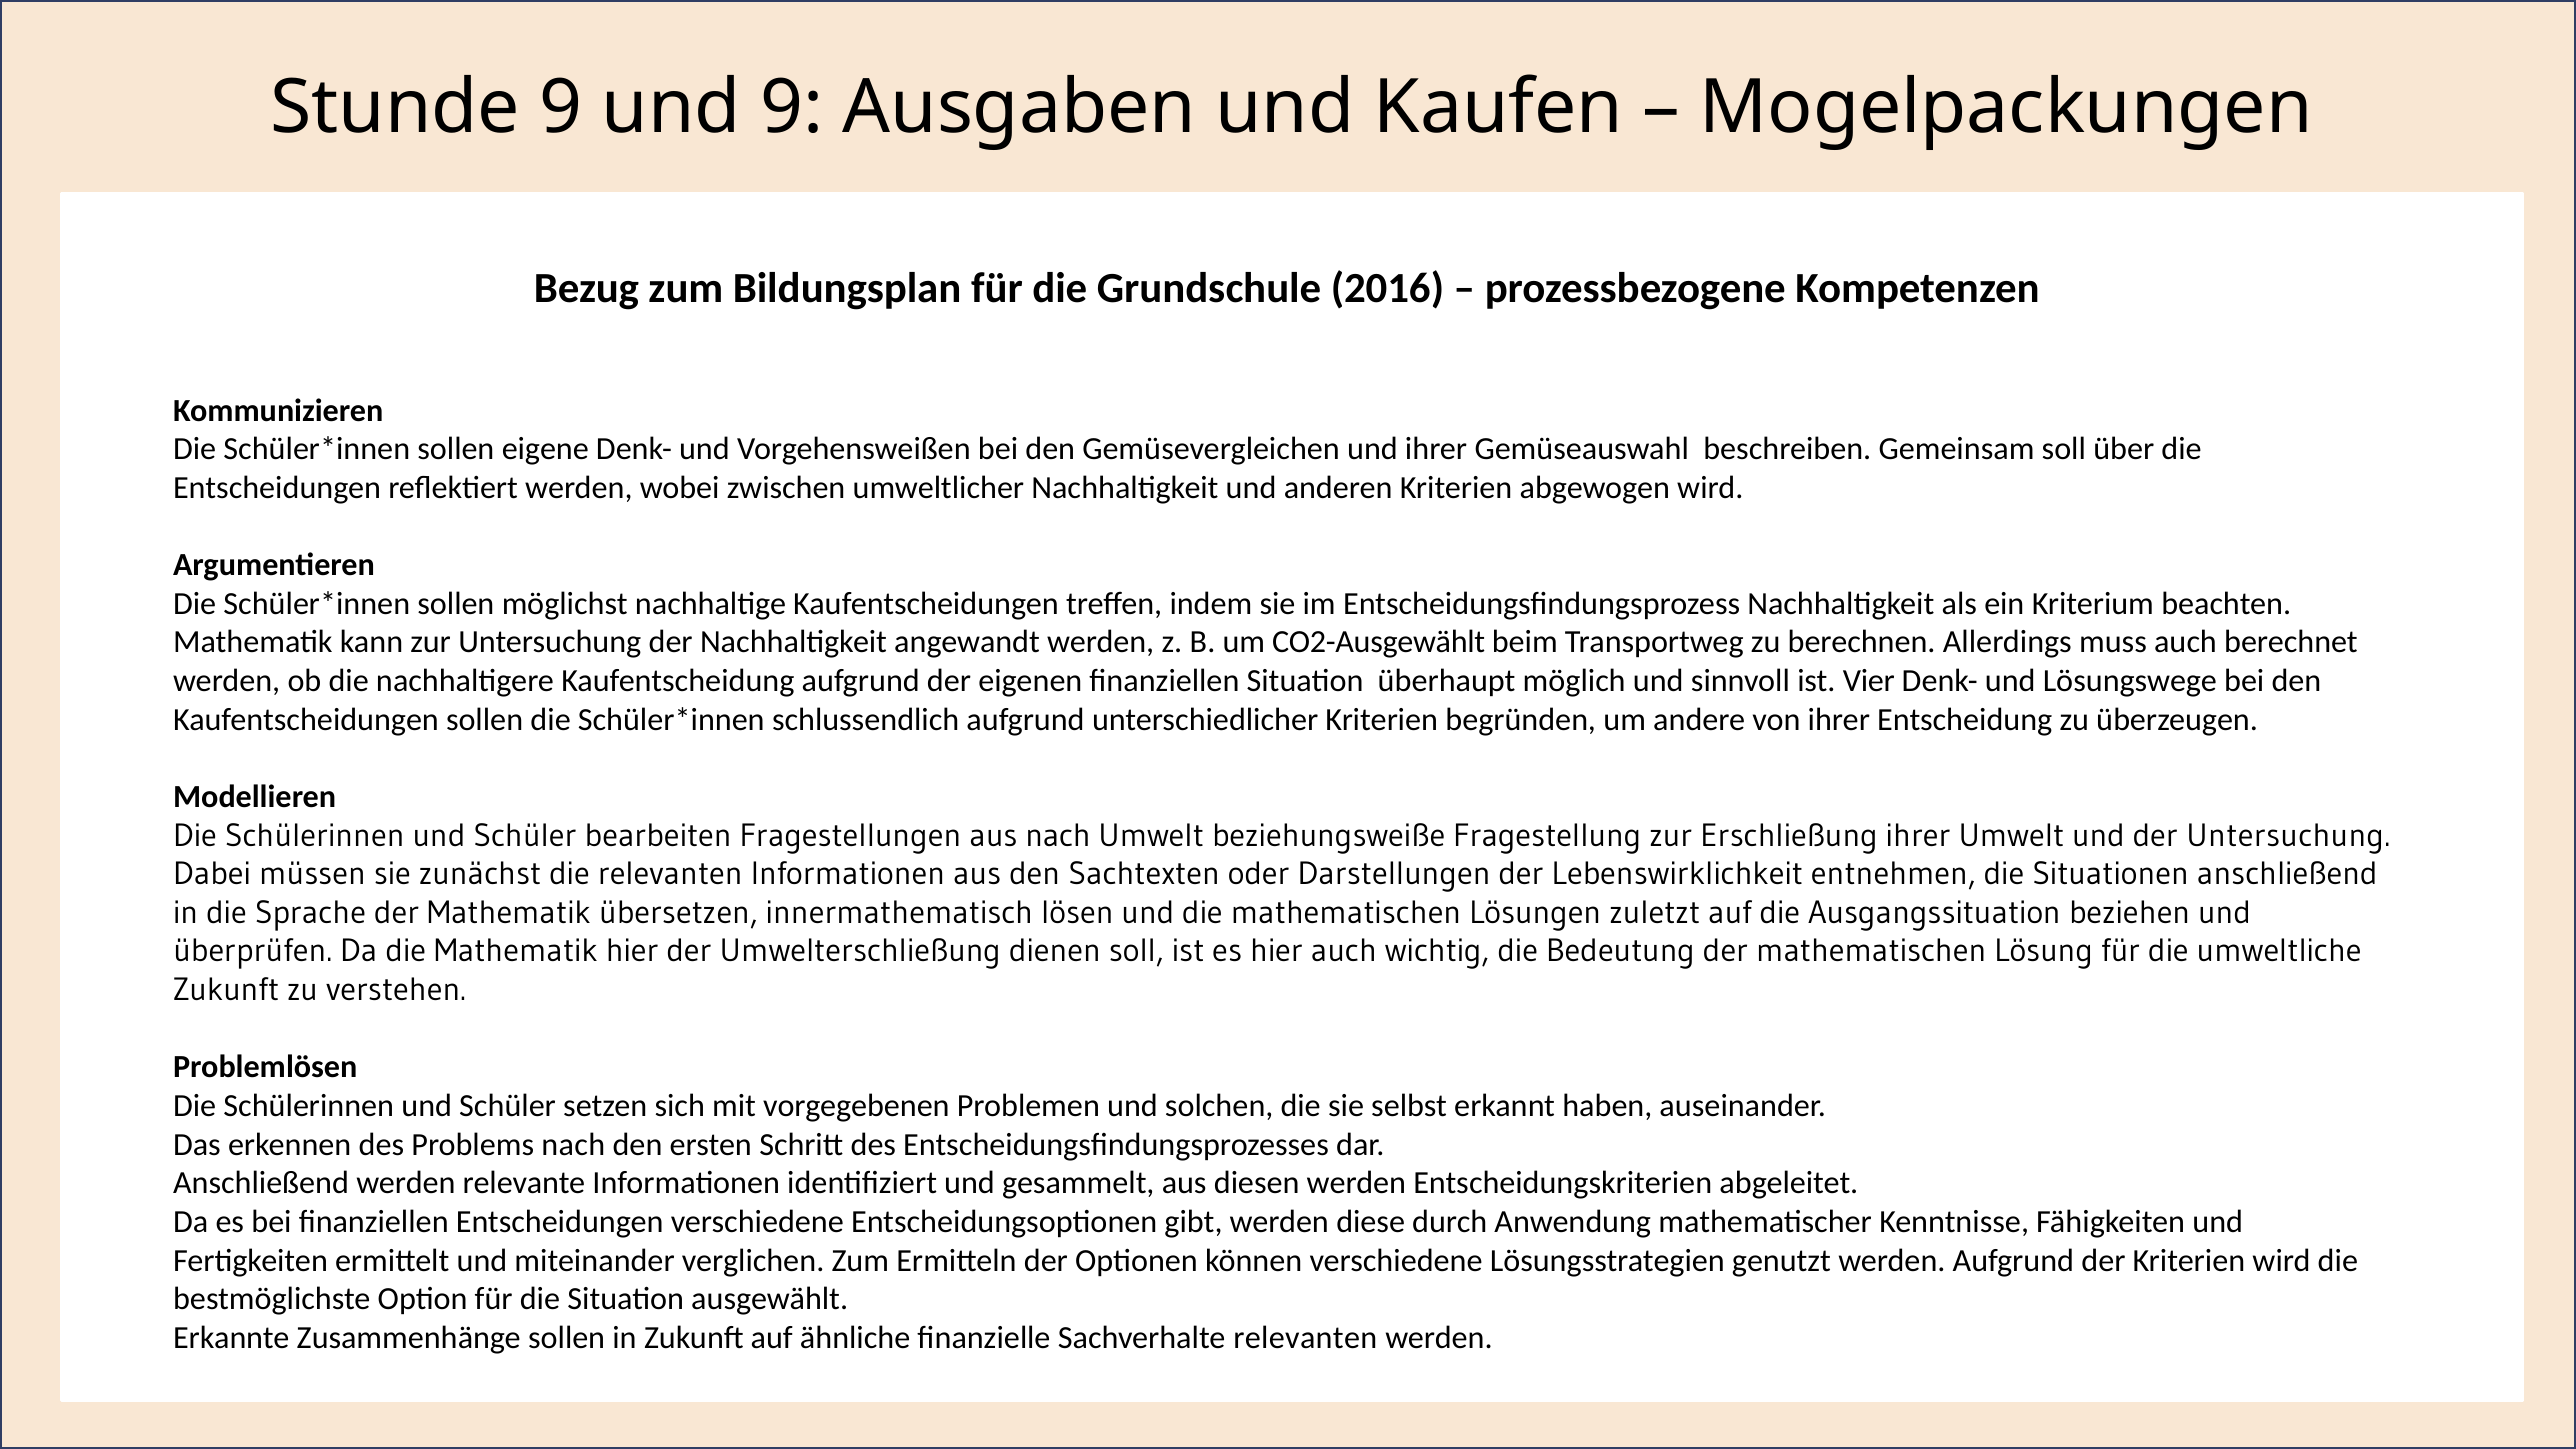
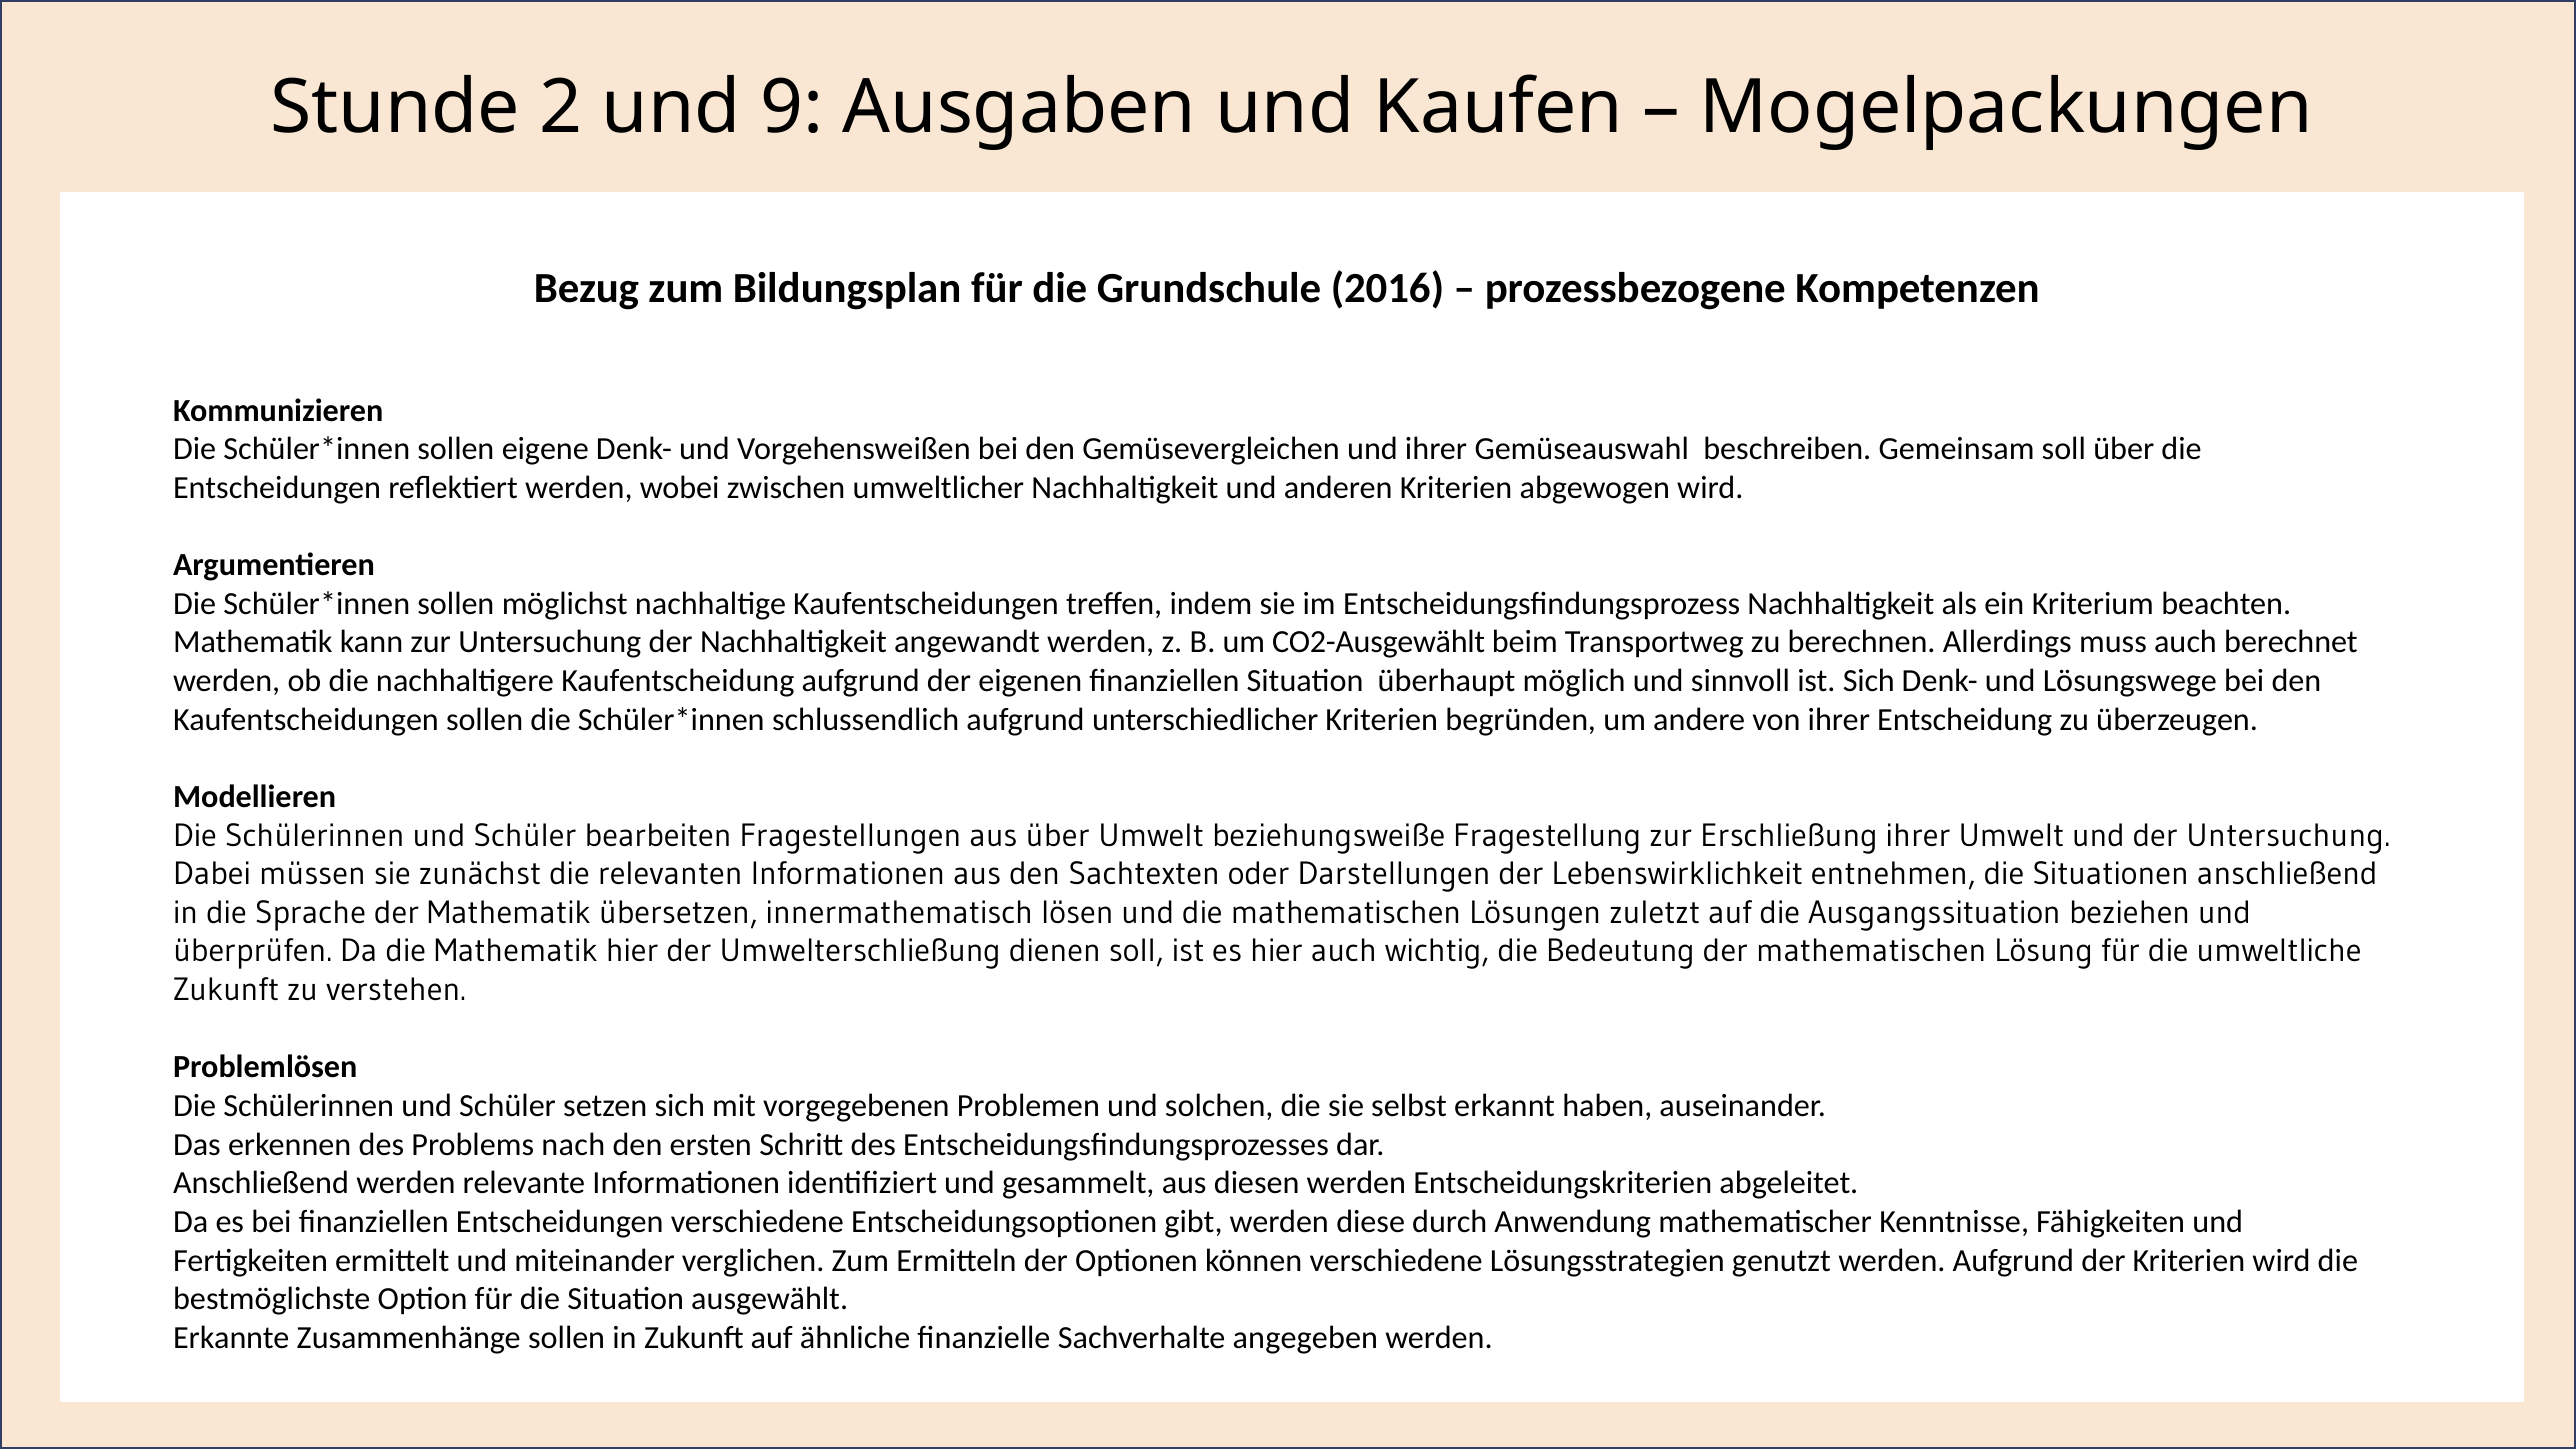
Stunde 9: 9 -> 2 (561, 108)
ist Vier: Vier -> Sich (1869, 681)
aus nach: nach -> über (1058, 835)
Sachverhalte relevanten: relevanten -> angegeben (1305, 1338)
